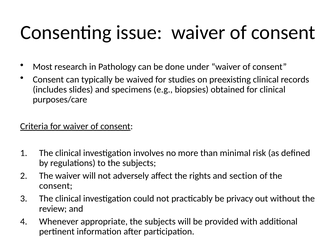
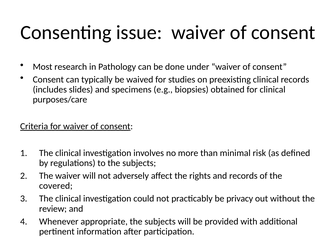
and section: section -> records (243, 176)
consent: consent -> covered (56, 186)
